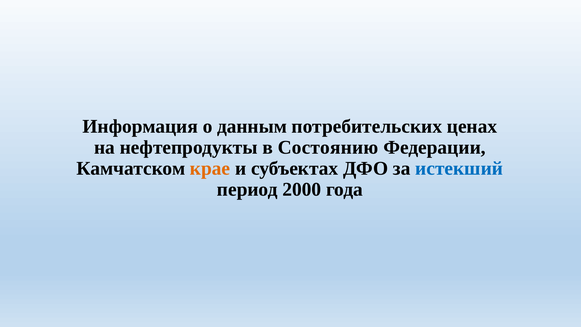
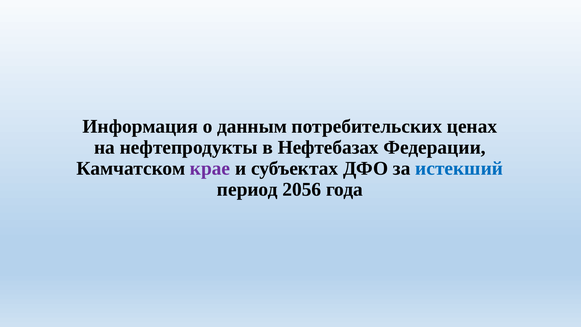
Состоянию: Состоянию -> Нефтебазах (328, 147)
крае colour: orange -> purple (210, 168)
2000: 2000 -> 2056 (302, 189)
